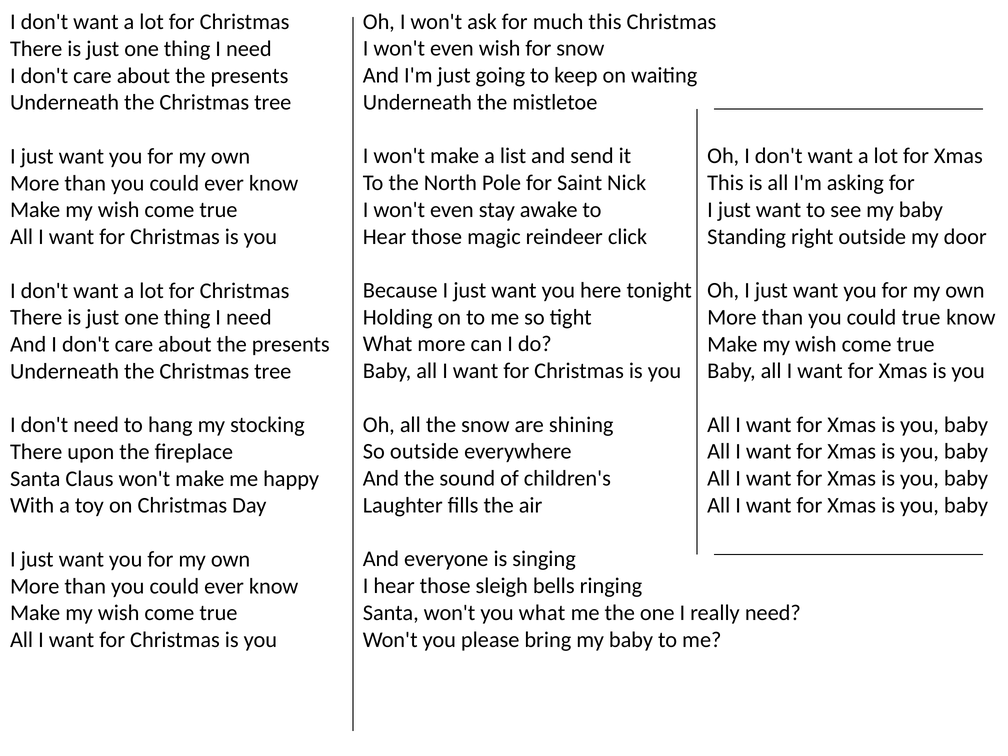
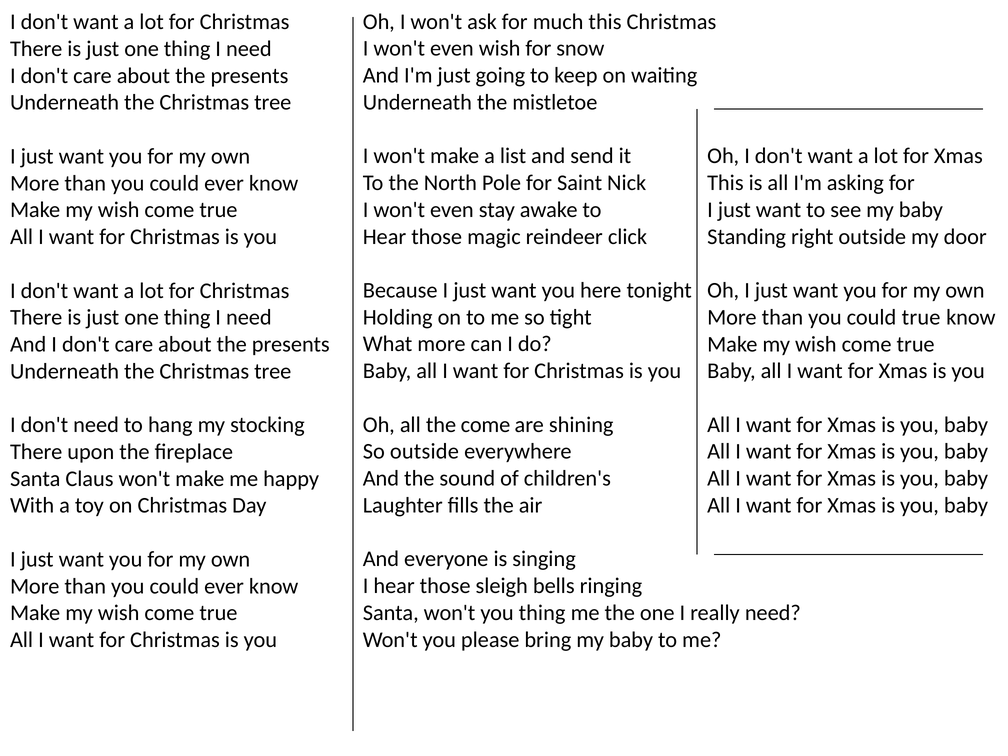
the snow: snow -> come (485, 425)
you what: what -> thing (542, 613)
